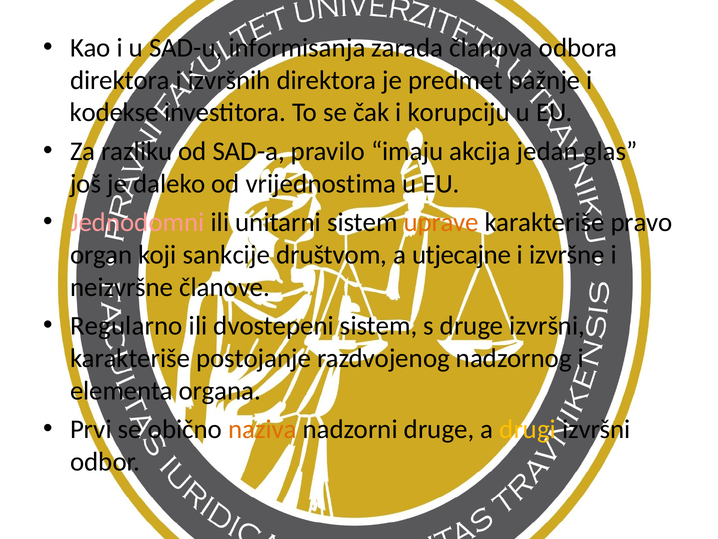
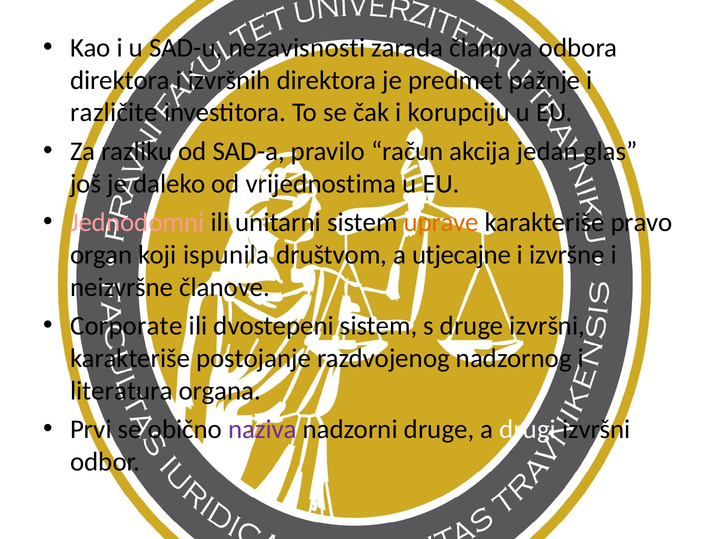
informisanja: informisanja -> nezavisnosti (297, 48)
kodekse: kodekse -> različite (114, 112)
imaju: imaju -> račun (407, 151)
sankcije: sankcije -> ispunila (226, 255)
Regularno: Regularno -> Corporate (126, 326)
elementa: elementa -> literatura (121, 390)
naziva colour: orange -> purple (262, 429)
drugi colour: yellow -> white (528, 429)
